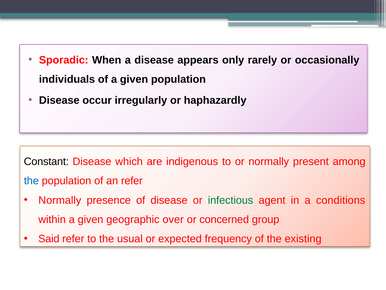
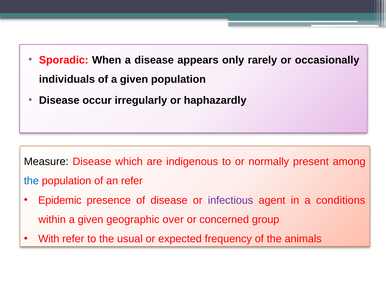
Constant: Constant -> Measure (46, 161)
Normally: Normally -> Epidemic (60, 200)
infectious colour: green -> purple (231, 200)
Said: Said -> With (49, 239)
existing: existing -> animals (303, 239)
